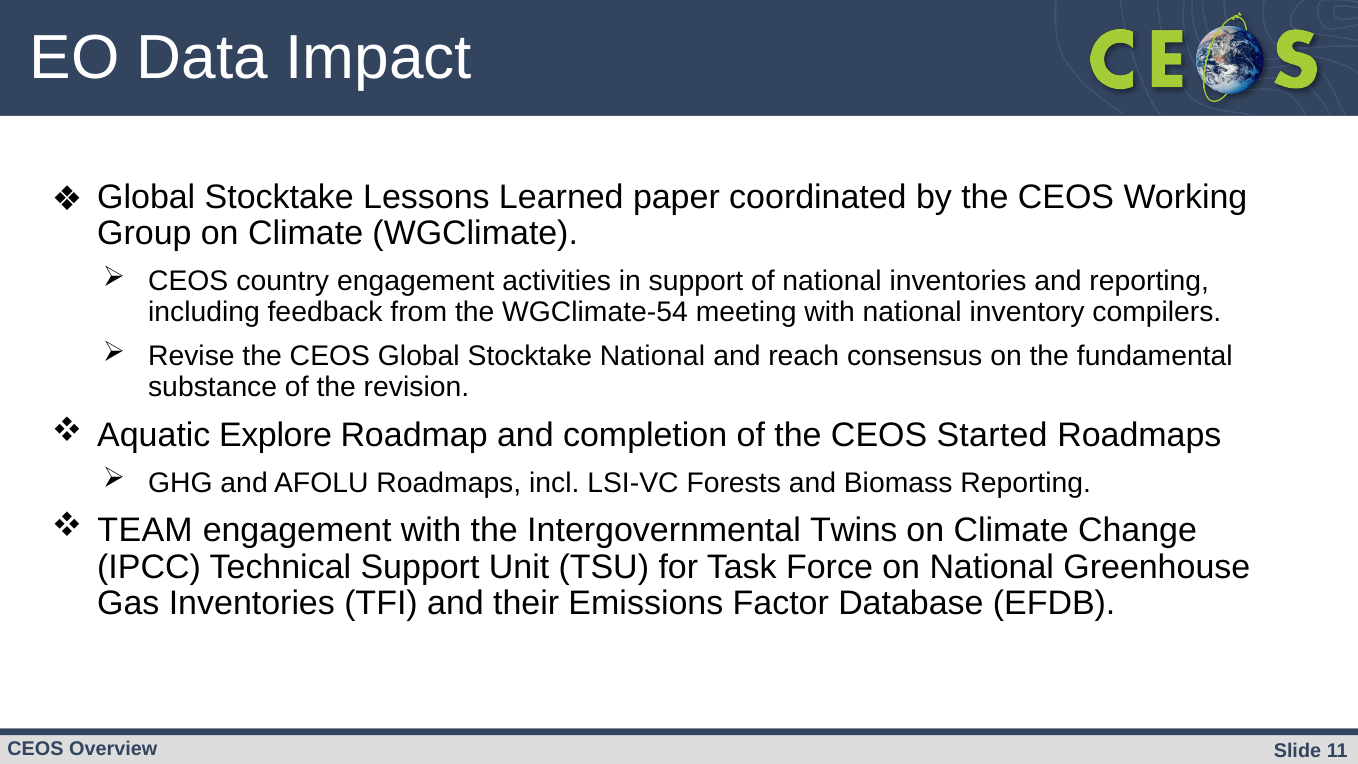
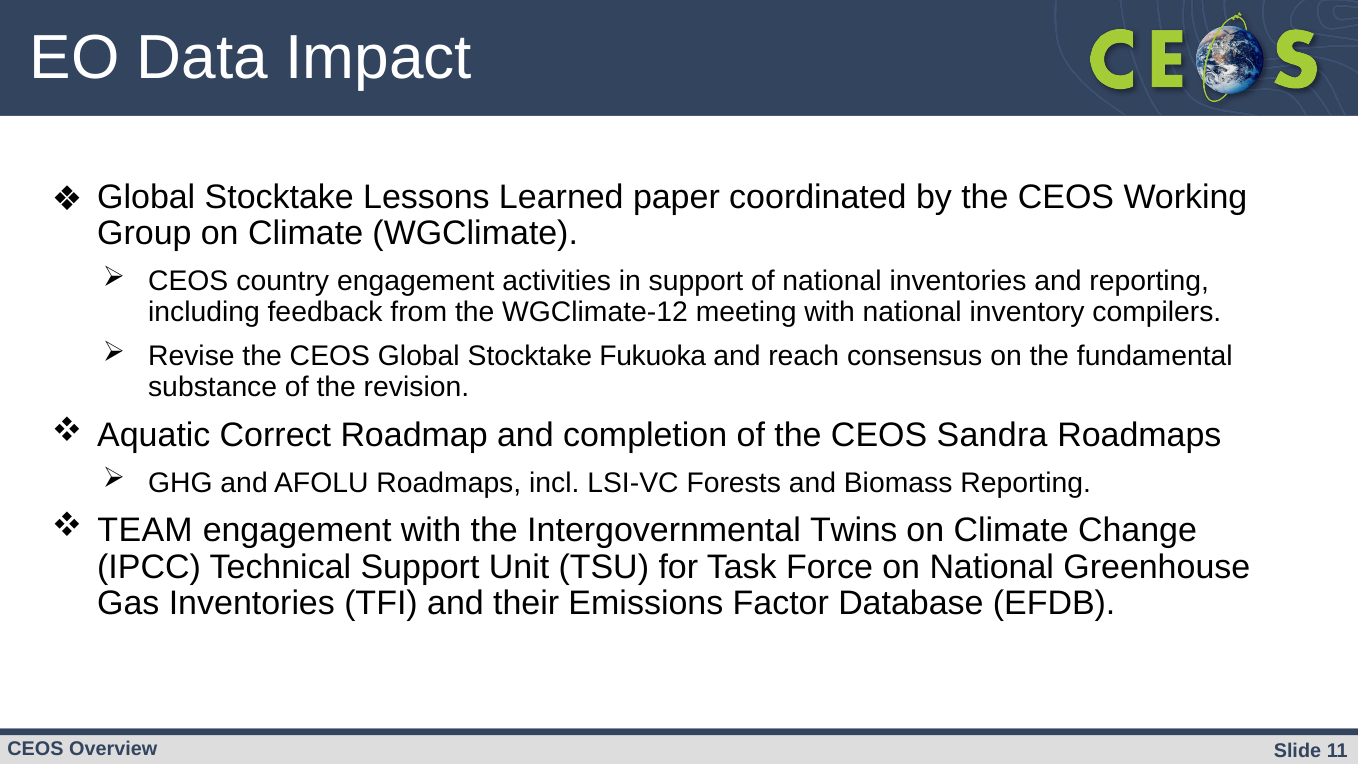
WGClimate-54: WGClimate-54 -> WGClimate-12 (595, 312)
Stocktake National: National -> Fukuoka (653, 357)
Explore: Explore -> Correct (275, 435)
Started: Started -> Sandra (992, 435)
